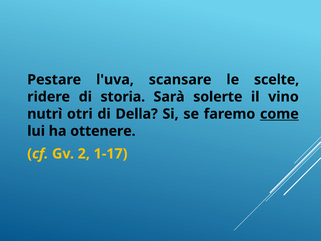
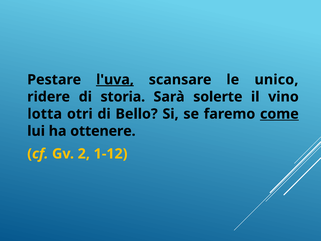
l'uva underline: none -> present (115, 80)
scelte: scelte -> unico (276, 80)
nutrì: nutrì -> lotta (45, 114)
Della: Della -> Bello (137, 114)
1-17: 1-17 -> 1-12 (111, 154)
